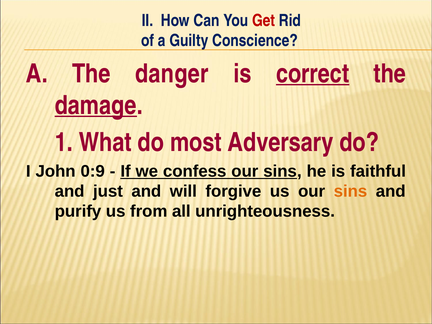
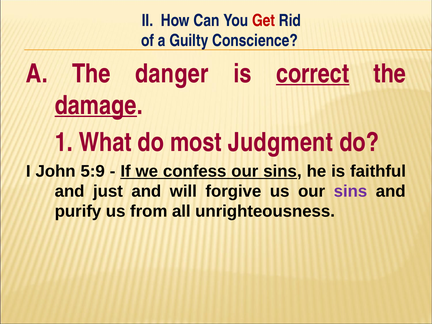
Adversary: Adversary -> Judgment (280, 143)
0:9: 0:9 -> 5:9 (93, 171)
sins colour: orange -> purple (350, 191)
